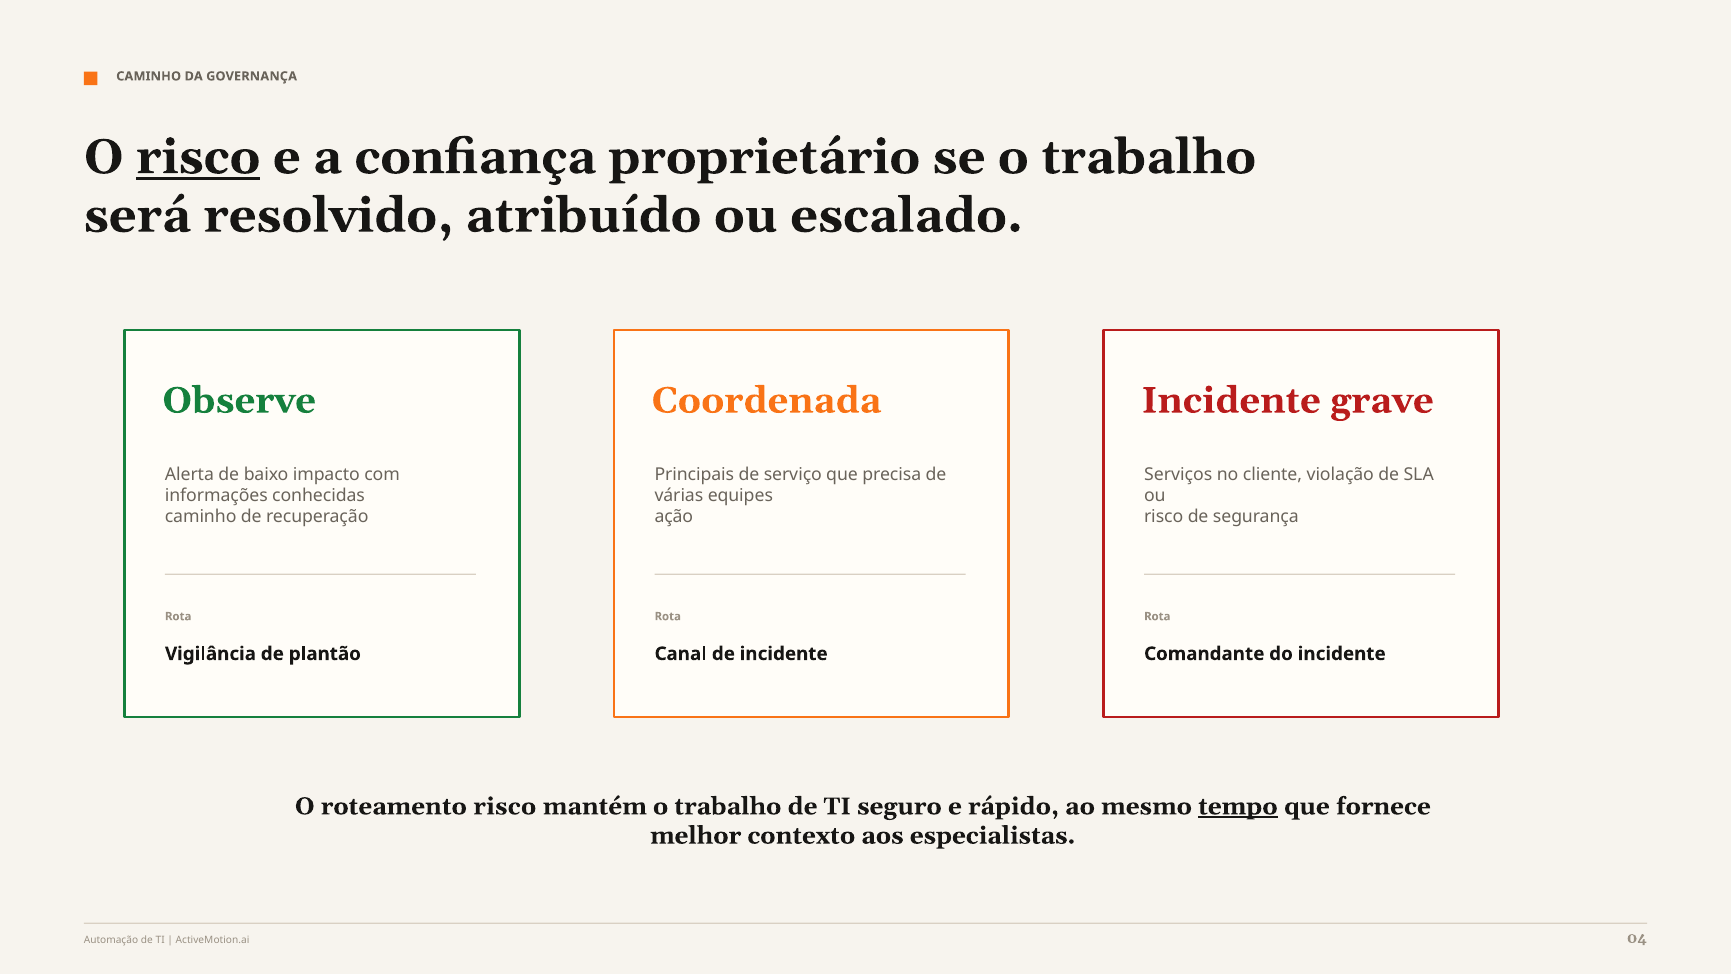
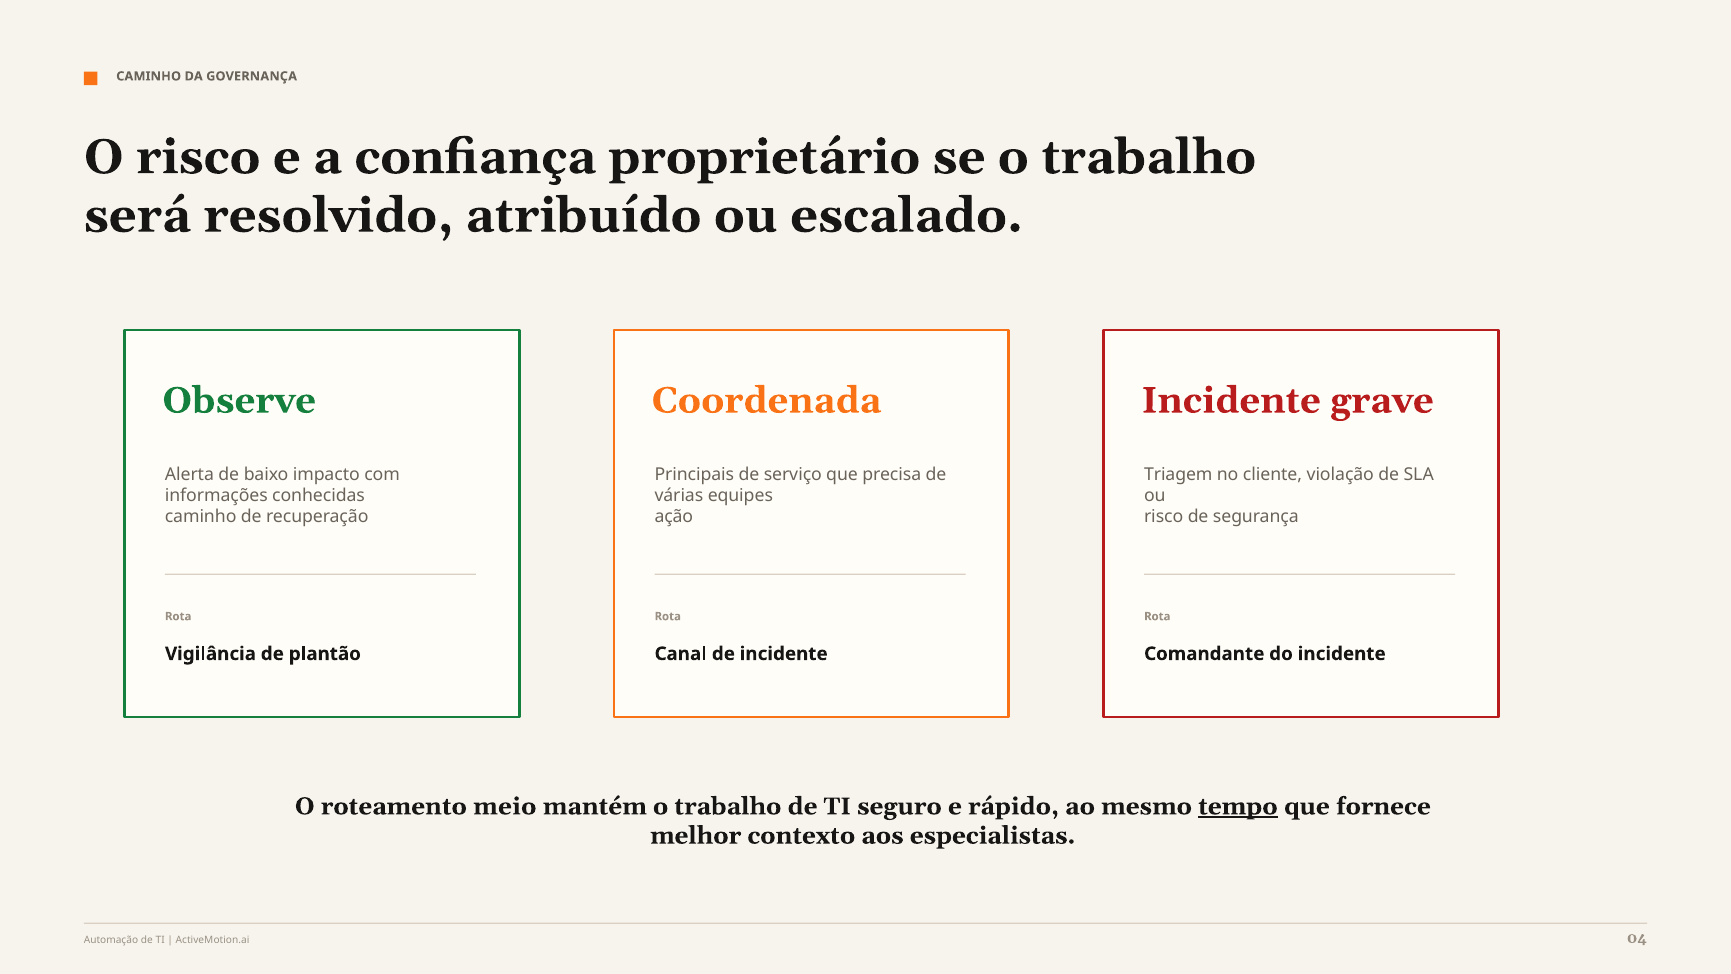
risco underline: present -> none (198, 157)
Serviços: Serviços -> Triagem (1178, 474)
roteamento risco: risco -> meio (505, 806)
